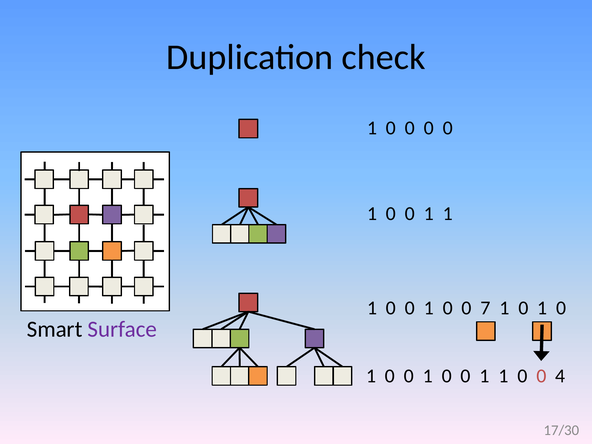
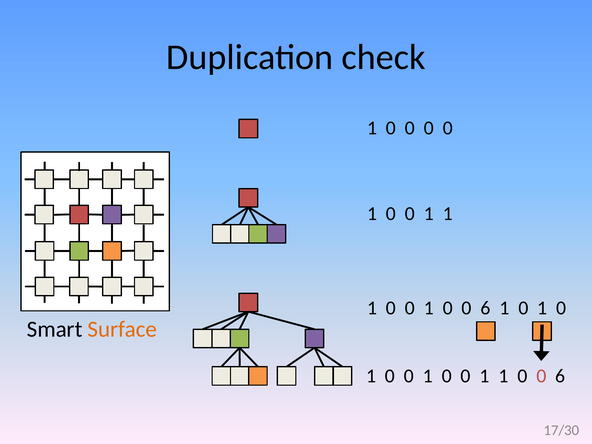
7: 7 -> 6 (485, 308)
Surface colour: purple -> orange (122, 329)
4: 4 -> 6 (560, 376)
